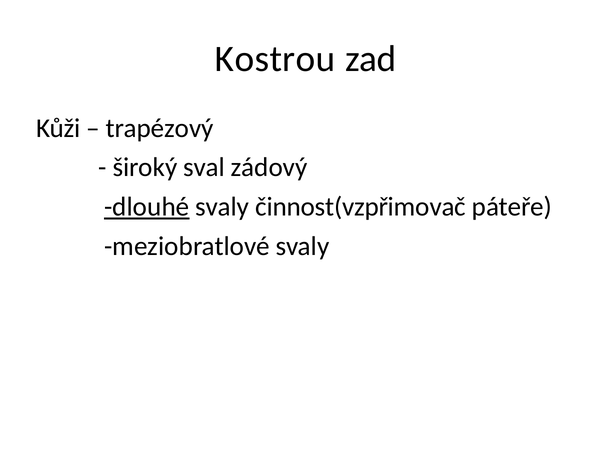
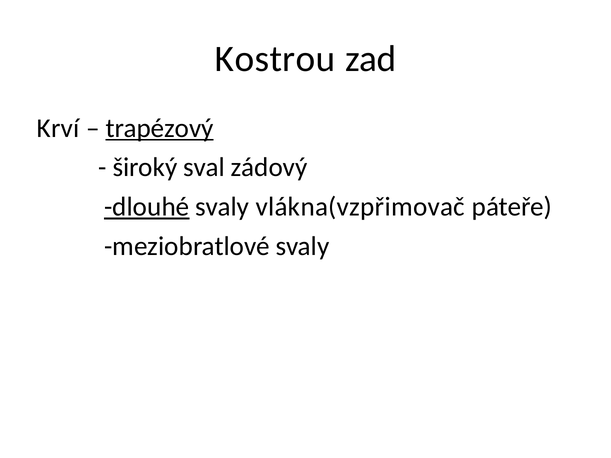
Kůži: Kůži -> Krví (58, 128)
trapézový underline: none -> present (160, 128)
činnost(vzpřimovač: činnost(vzpřimovač -> vlákna(vzpřimovač (360, 207)
